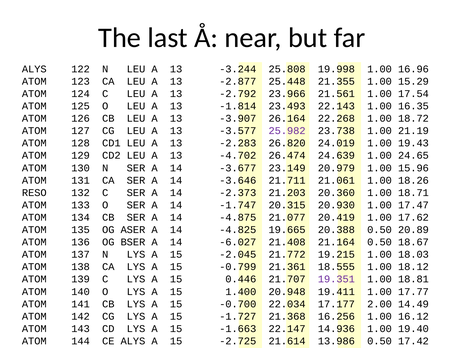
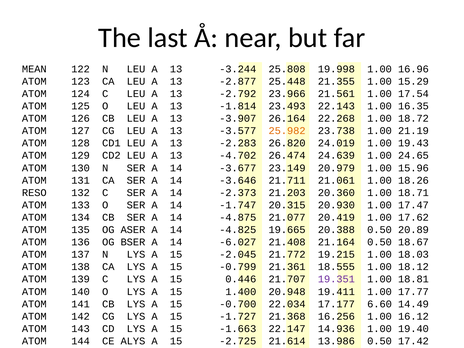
ALYS: ALYS -> MEAN (34, 69)
25.982 colour: purple -> orange (287, 131)
2.00: 2.00 -> 6.60 (380, 304)
